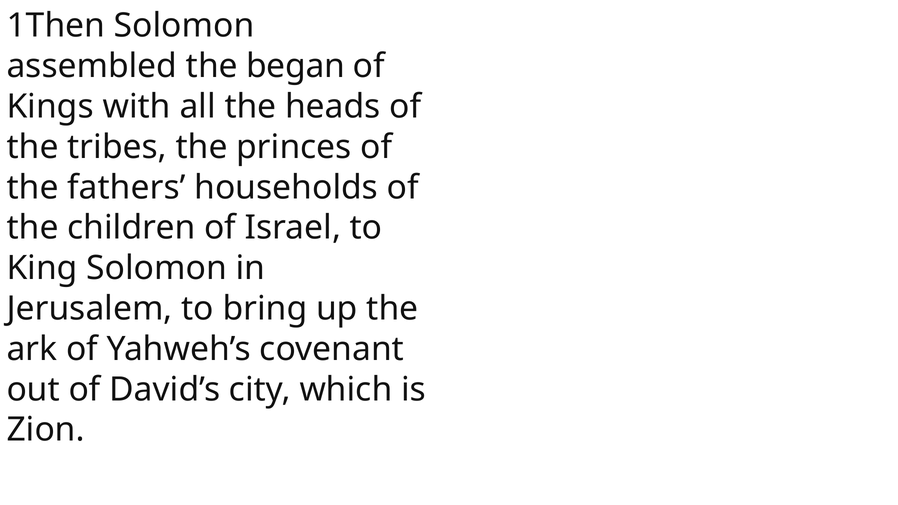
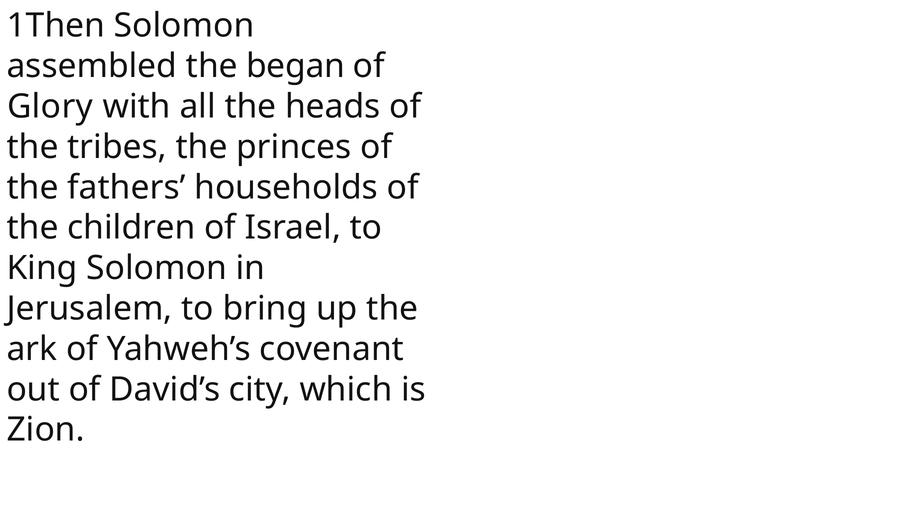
Kings: Kings -> Glory (50, 107)
